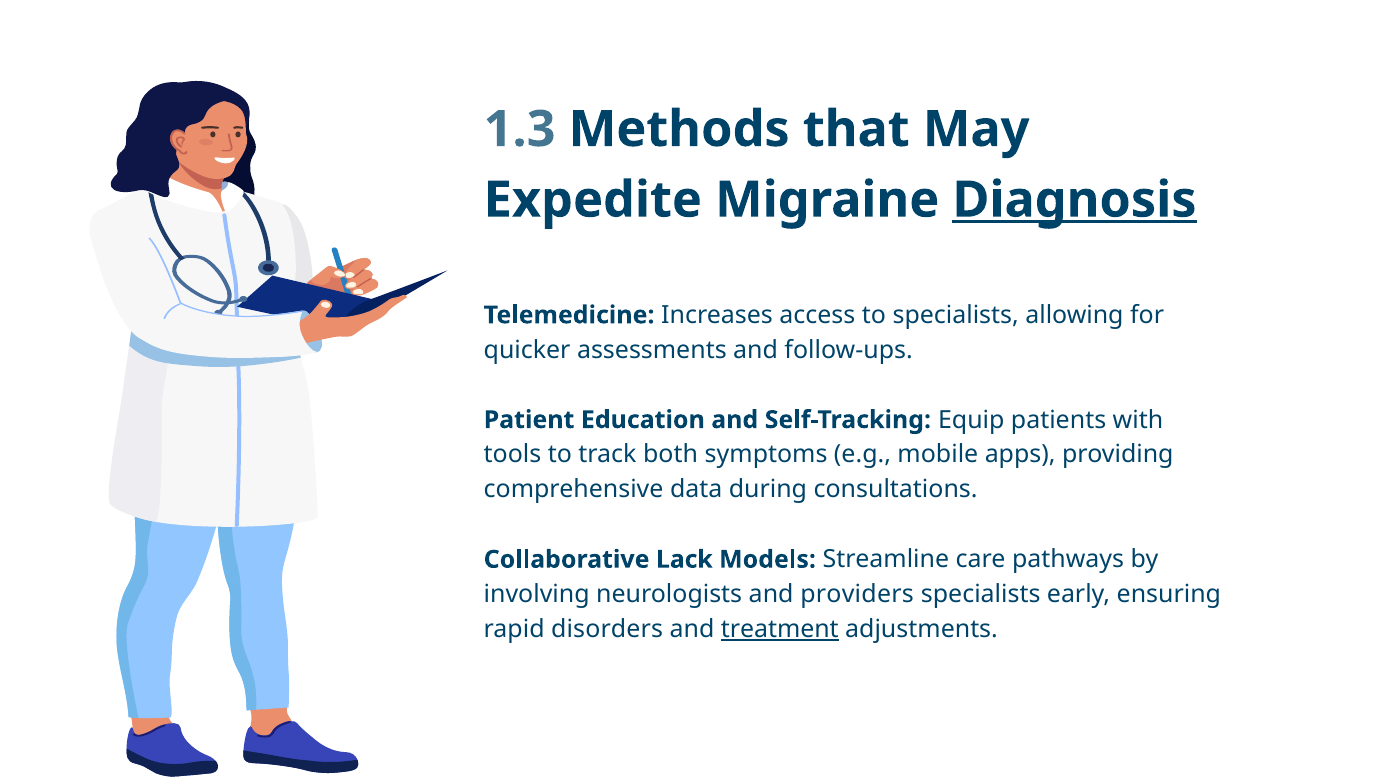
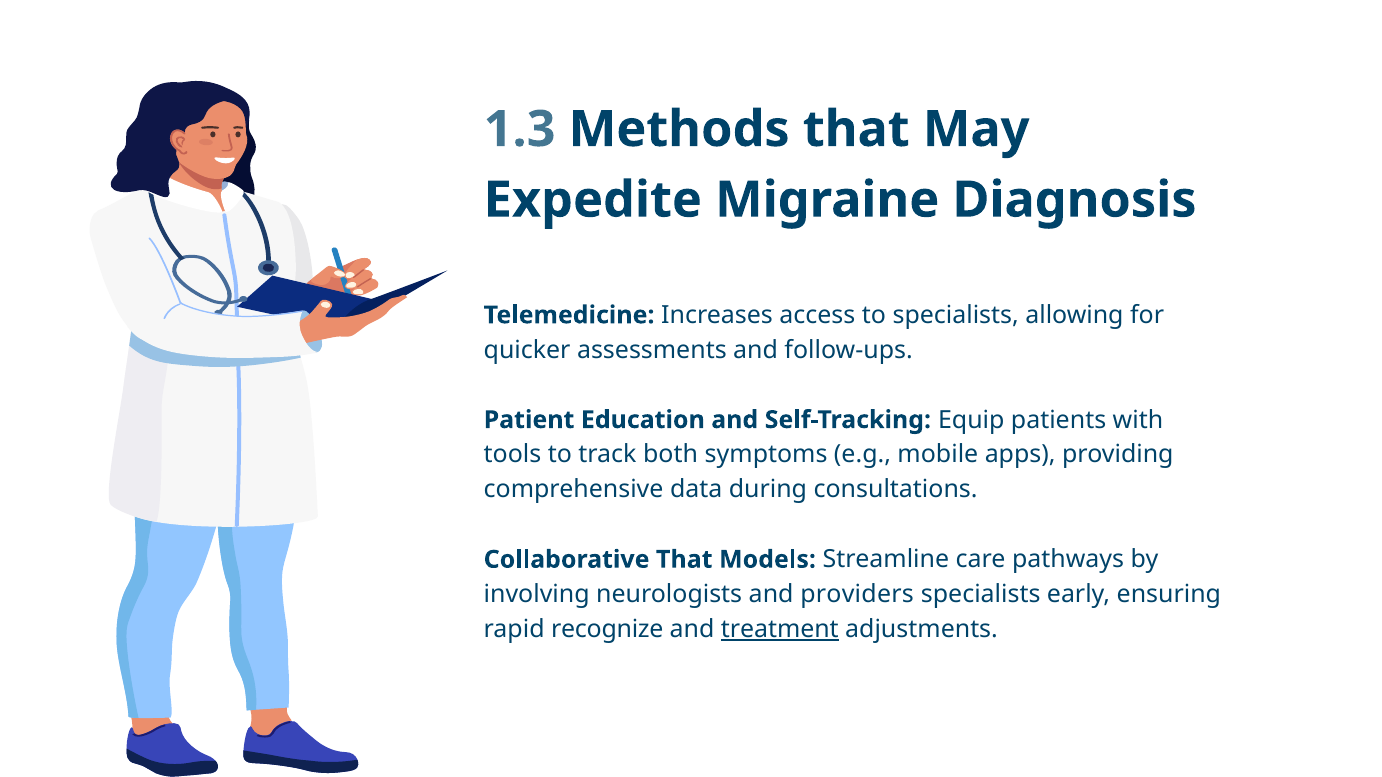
Diagnosis underline: present -> none (1075, 200)
Collaborative Lack: Lack -> That (684, 560)
disorders: disorders -> recognize (607, 630)
